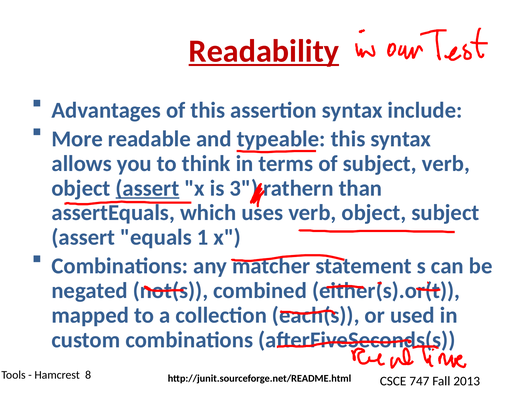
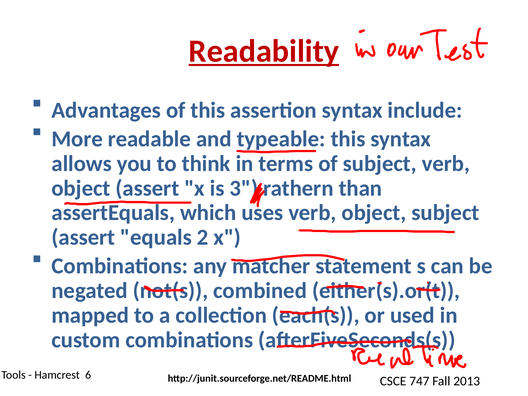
assert underline: present -> none (147, 188)
1: 1 -> 2 (203, 237)
8: 8 -> 6 (88, 375)
